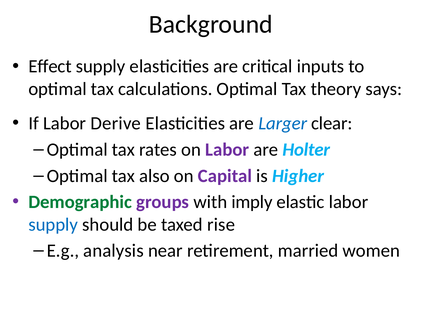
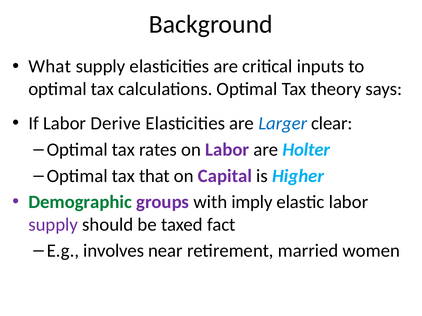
Effect: Effect -> What (50, 67)
also: also -> that (154, 176)
supply colour: blue -> purple (53, 225)
rise: rise -> fact (221, 225)
analysis: analysis -> involves (114, 251)
